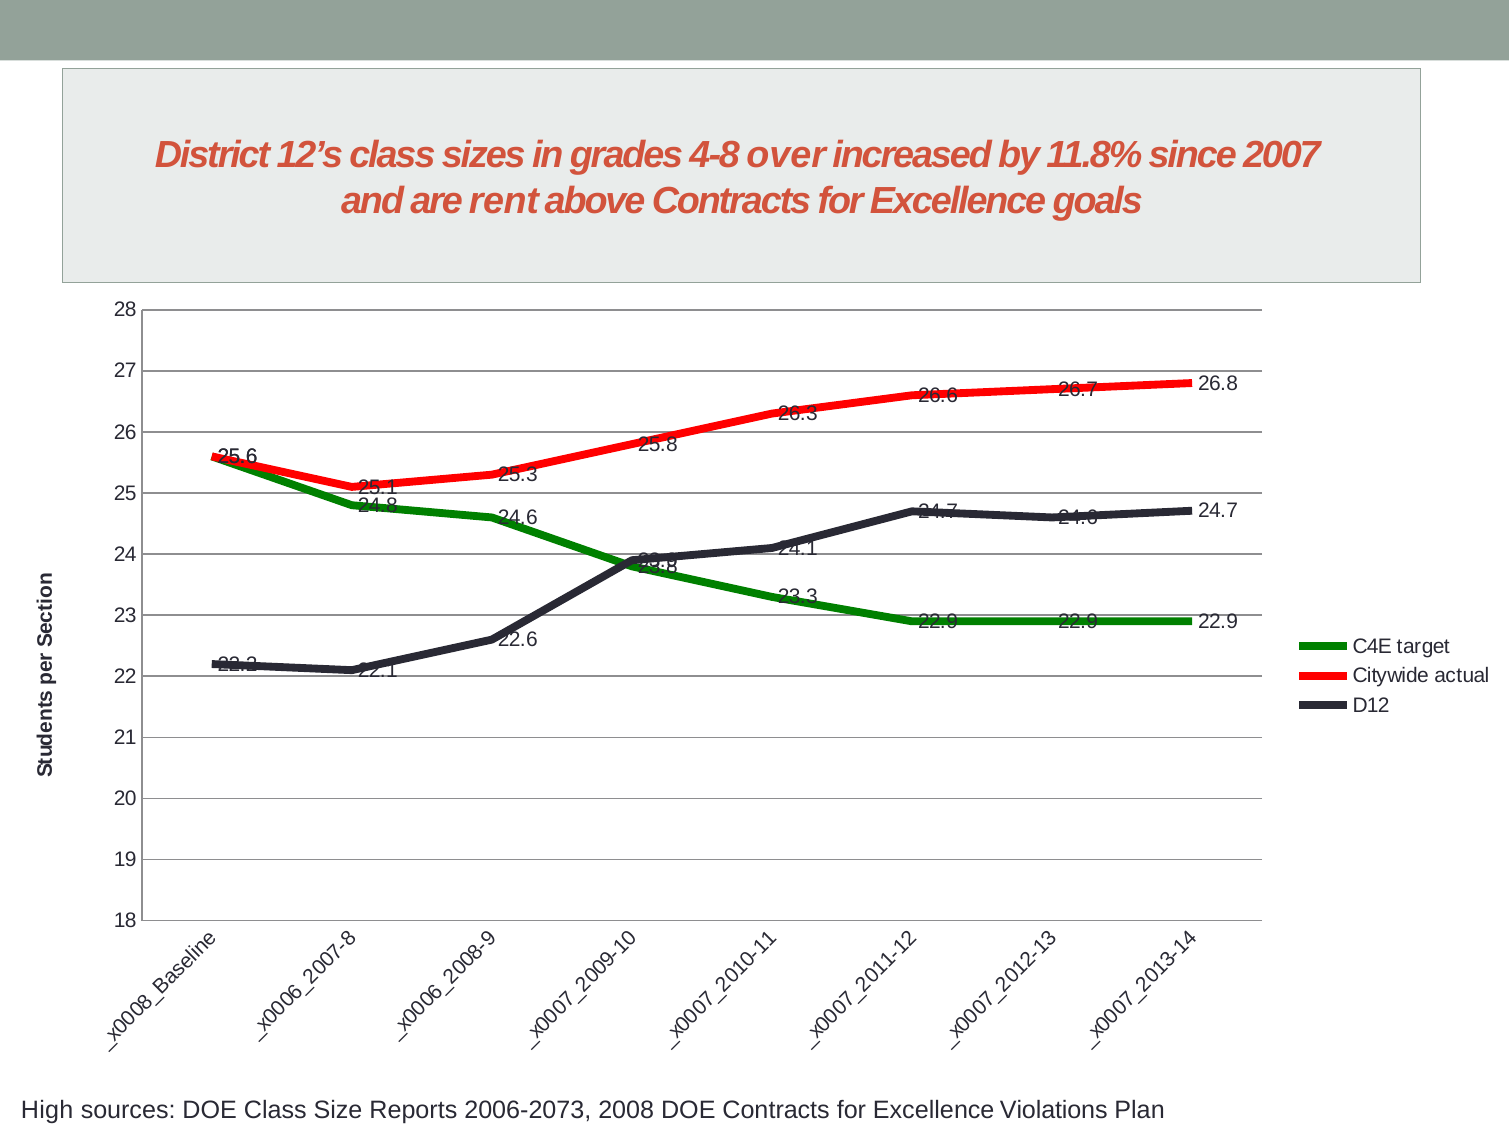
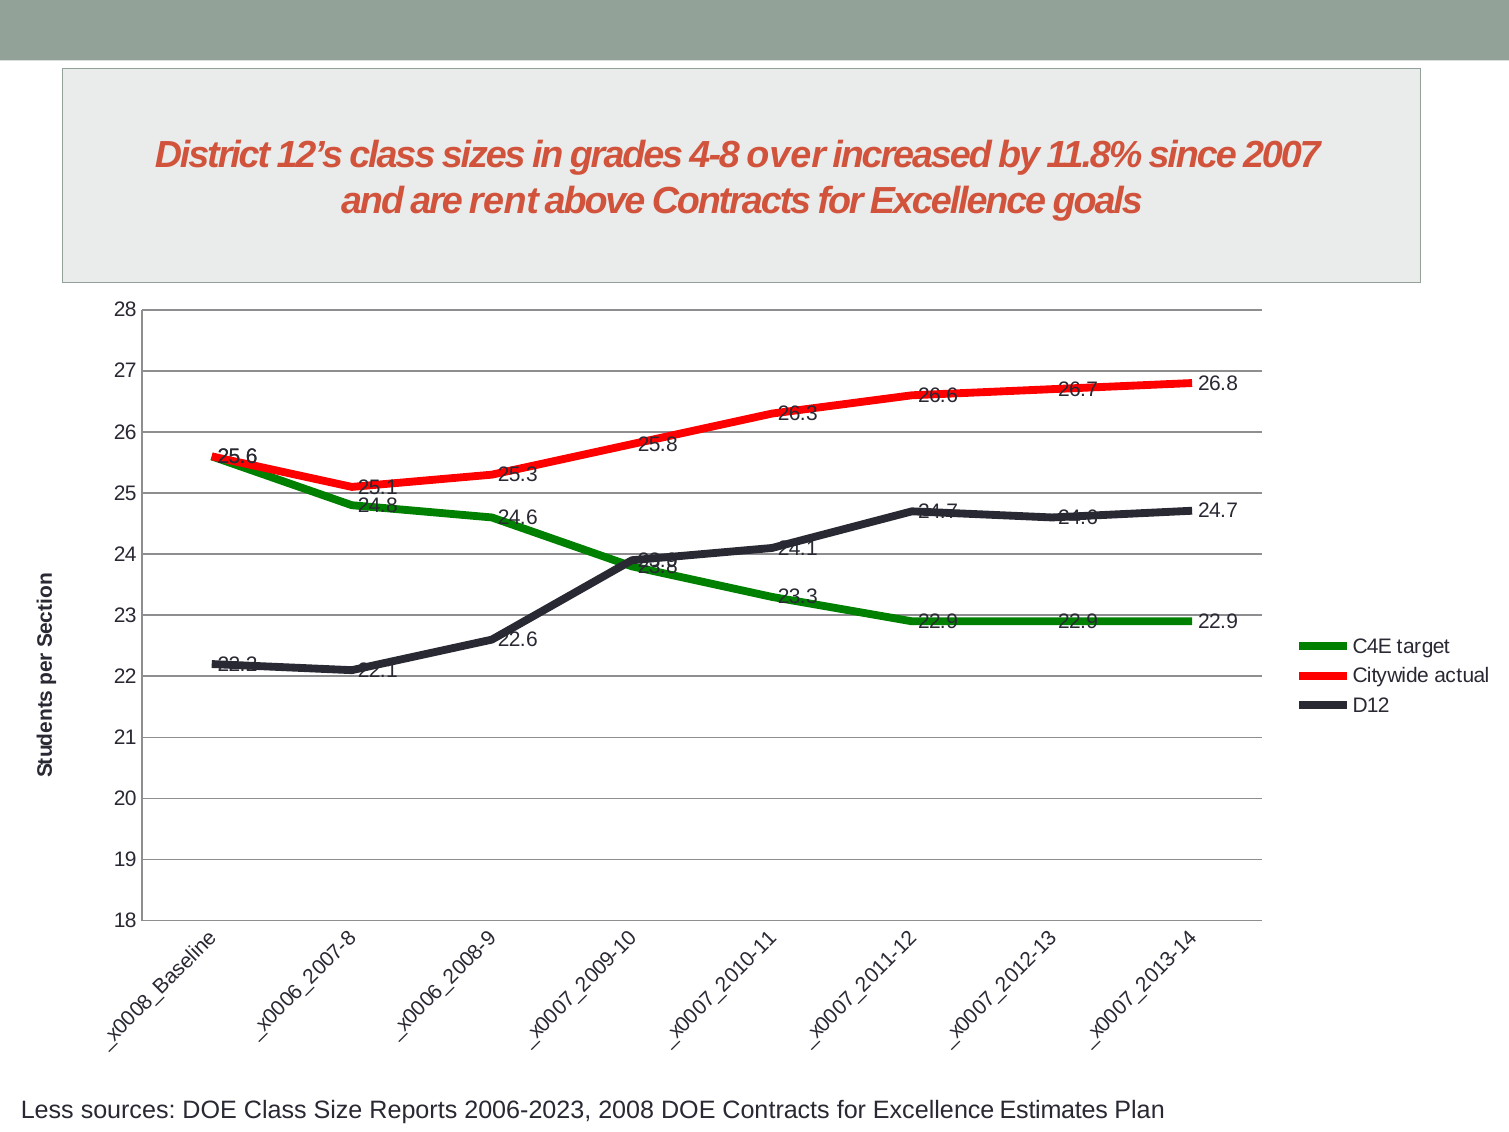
High: High -> Less (47, 1110)
2006-2073: 2006-2073 -> 2006-2023 (528, 1110)
Violations: Violations -> Estimates (1054, 1110)
